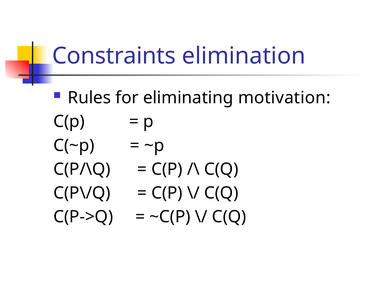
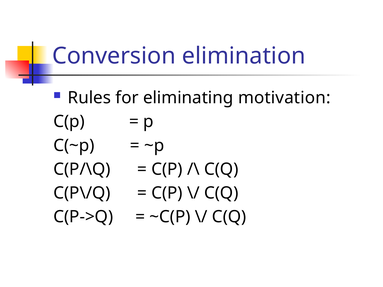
Constraints: Constraints -> Conversion (114, 56)
